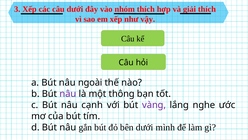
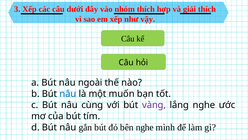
nâu colour: purple -> blue (68, 93)
thông: thông -> muốn (122, 93)
cạnh: cạnh -> cùng (92, 105)
bên dưới: dưới -> nghe (145, 127)
